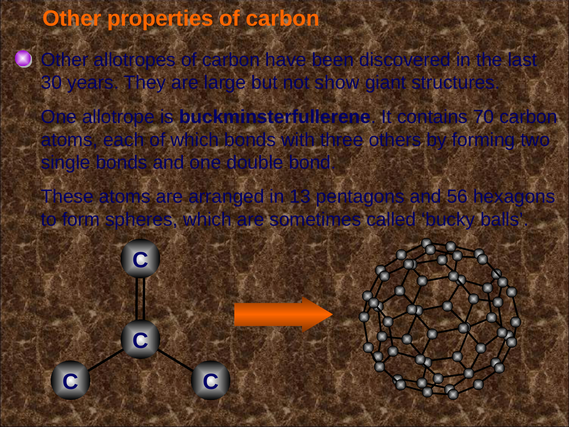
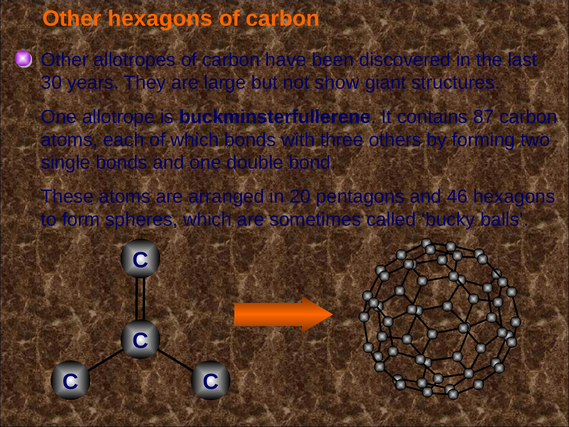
Other properties: properties -> hexagons (160, 19)
70: 70 -> 87 (484, 117)
13: 13 -> 20 (300, 197)
56: 56 -> 46 (457, 197)
